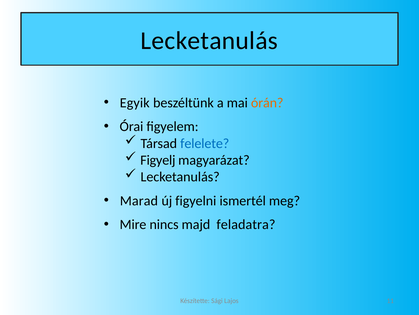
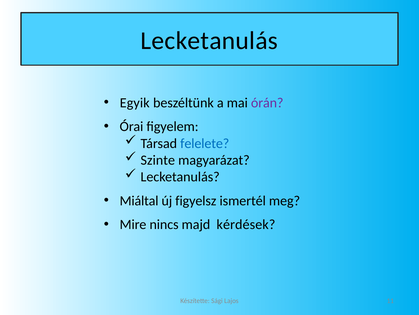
órán colour: orange -> purple (267, 103)
Figyelj: Figyelj -> Szinte (158, 160)
Marad: Marad -> Miáltal (139, 200)
figyelni: figyelni -> figyelsz (196, 200)
feladatra: feladatra -> kérdések (246, 224)
